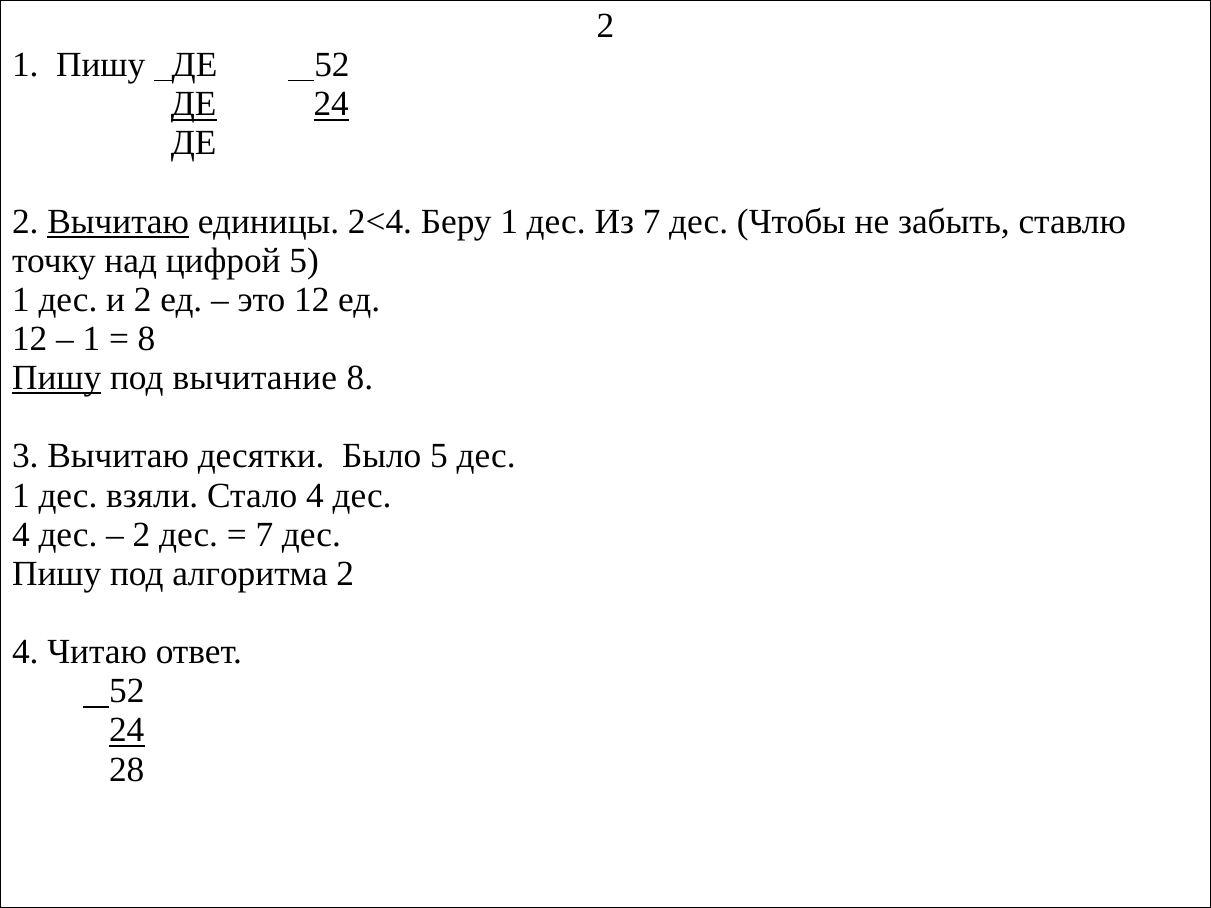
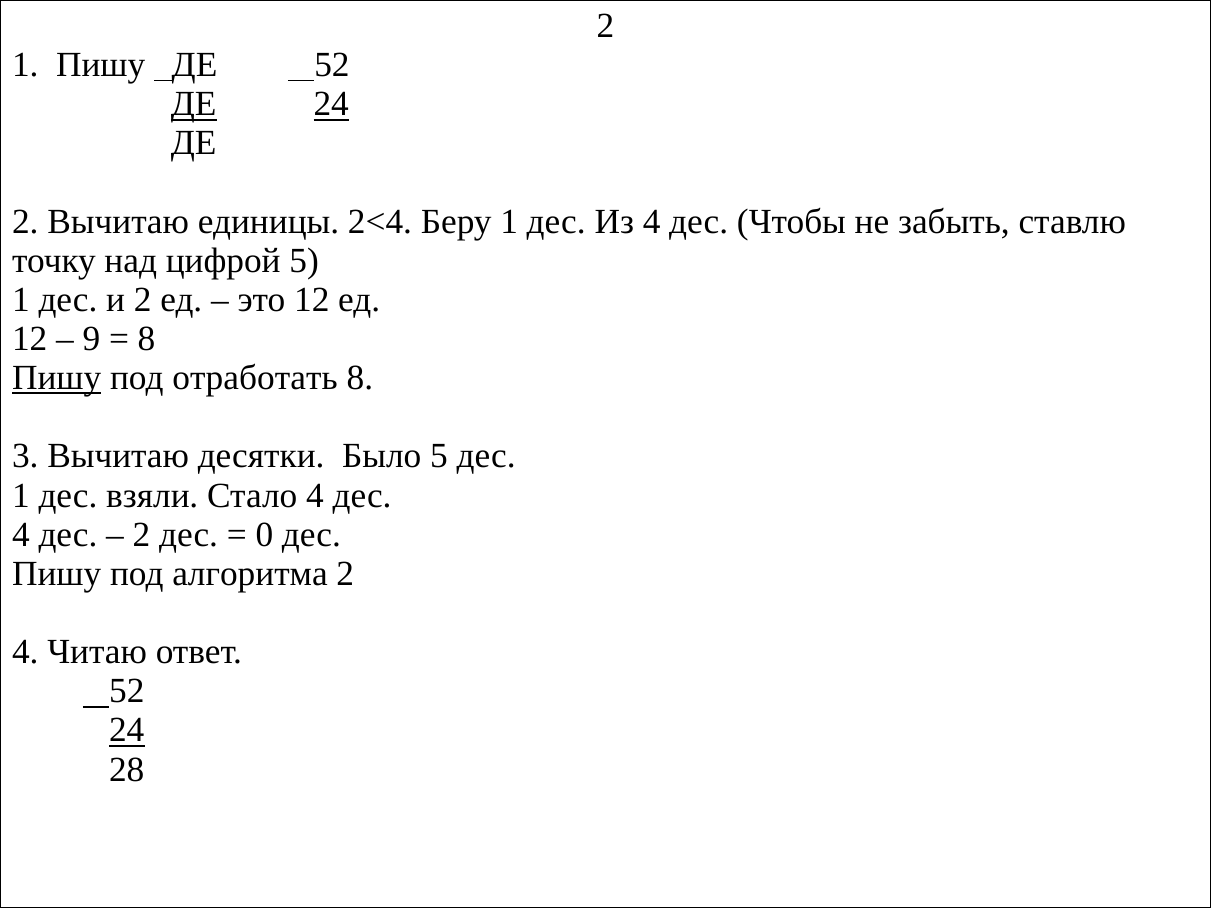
Вычитаю underline: present -> none (118, 222)
Из 7: 7 -> 4 (652, 222)
1: 1 -> 9 (91, 339)
вычитание: вычитание -> отработать (255, 378)
7: 7 -> 0 (264, 535)
